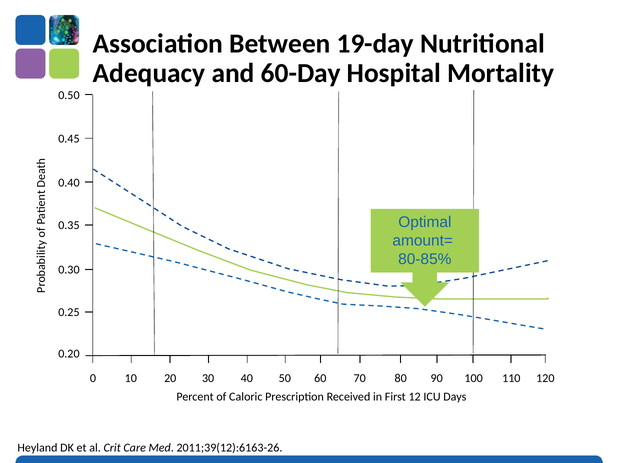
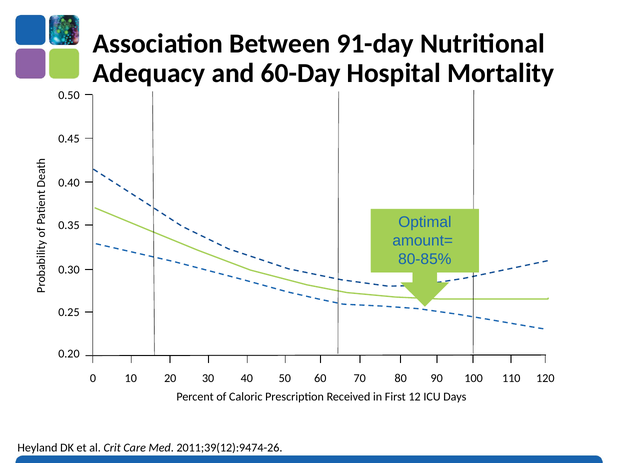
19-day: 19-day -> 91-day (375, 44)
2011;39(12):6163-26: 2011;39(12):6163-26 -> 2011;39(12):9474-26 (229, 449)
